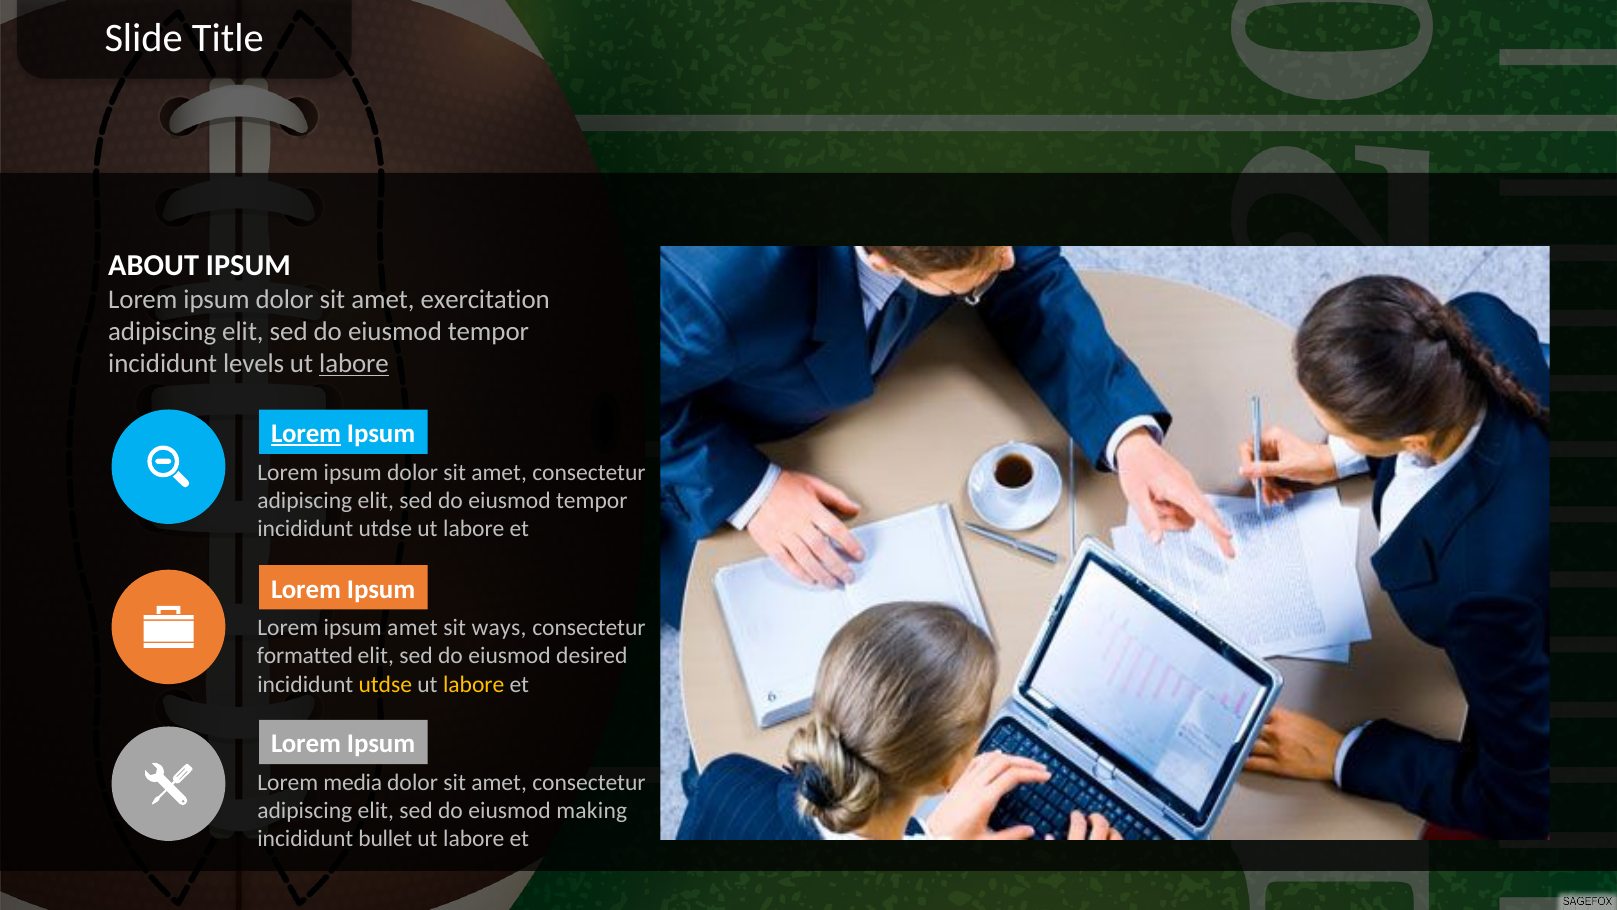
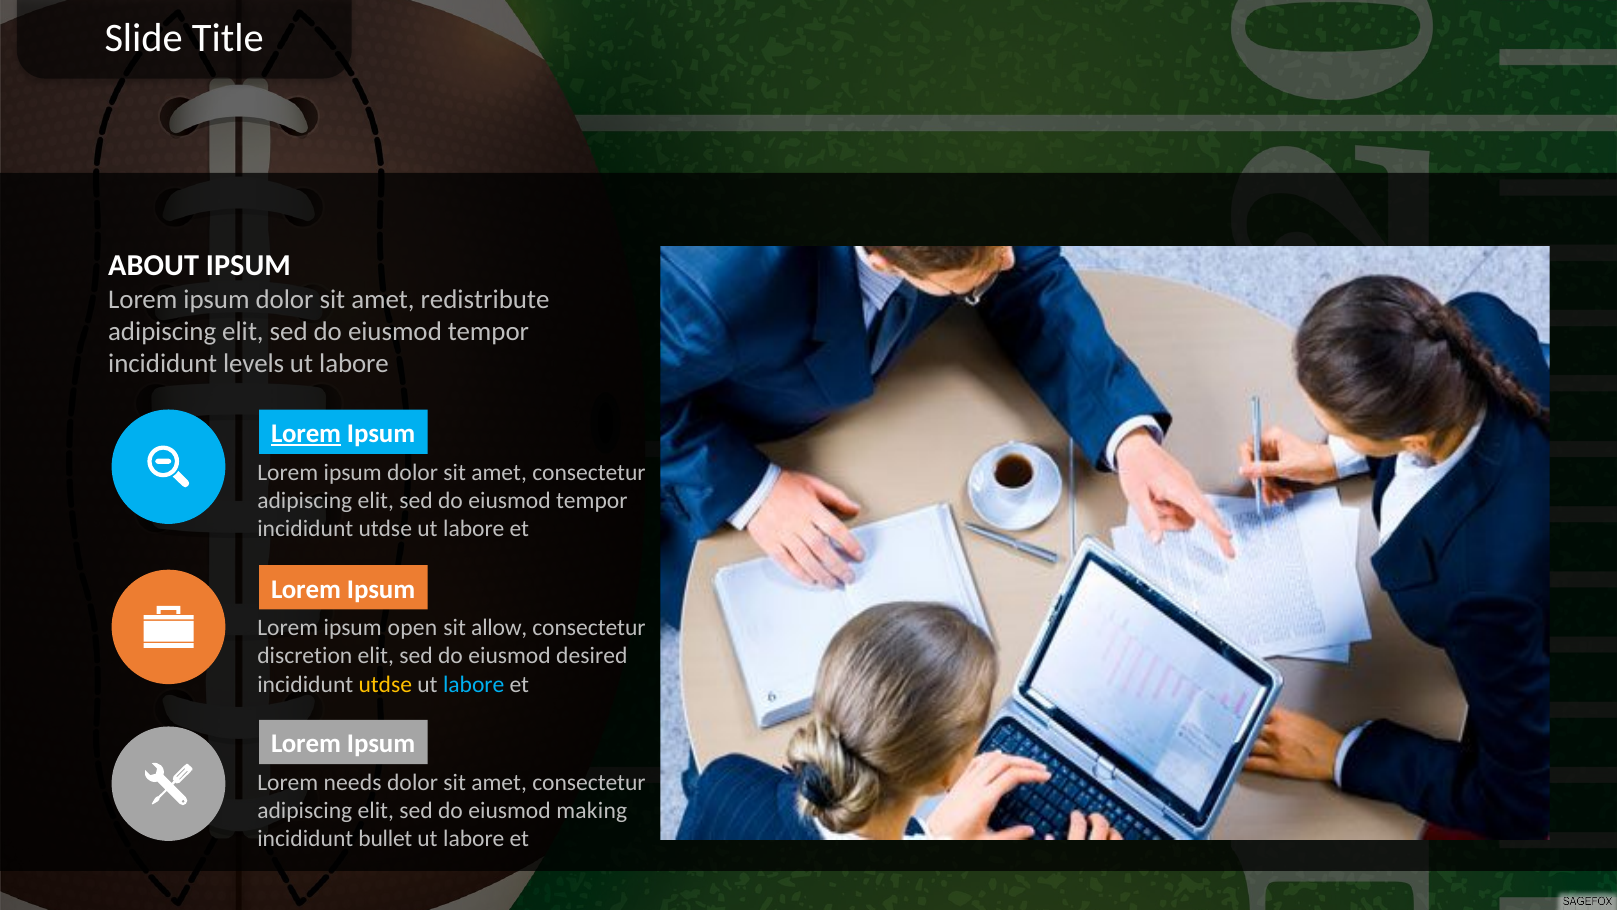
exercitation: exercitation -> redistribute (485, 299)
labore underline: present -> none (354, 364)
ipsum amet: amet -> open (412, 628)
ways: ways -> allow (499, 628)
formatted: formatted -> discretion (305, 656)
labore colour: yellow -> light blue (474, 684)
media: media -> needs (353, 782)
